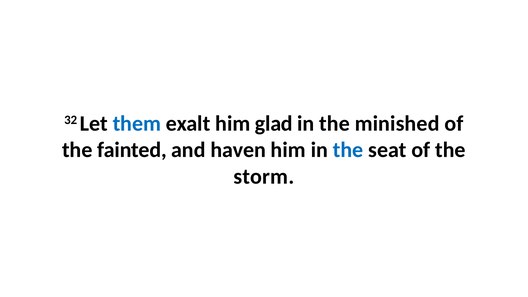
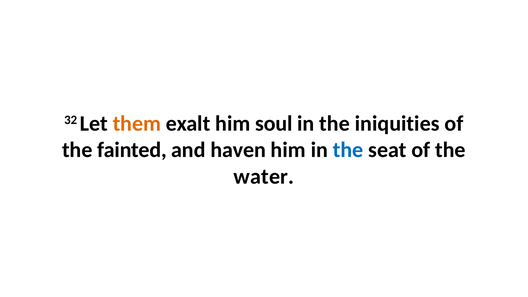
them colour: blue -> orange (137, 124)
glad: glad -> soul (274, 124)
minished: minished -> iniquities (397, 124)
storm: storm -> water (264, 176)
